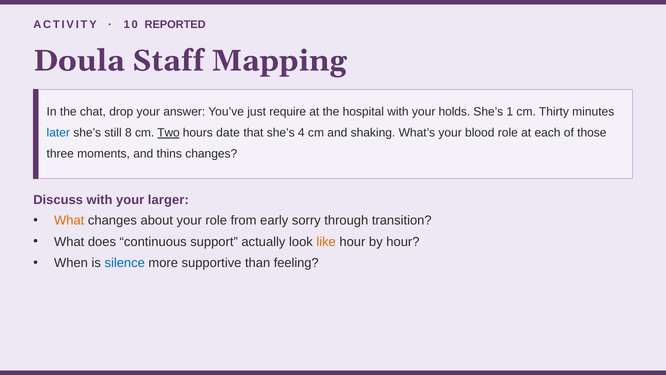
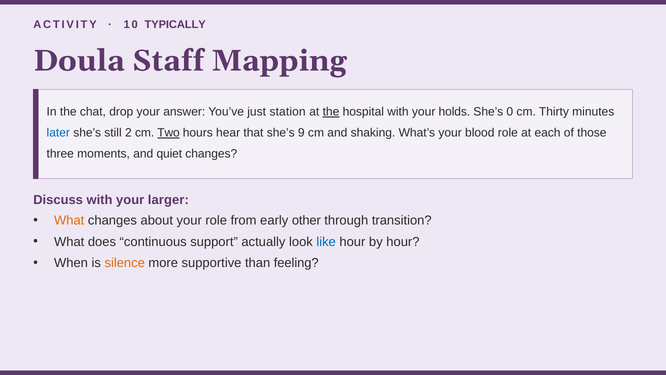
REPORTED: REPORTED -> TYPICALLY (175, 25)
require: require -> station (288, 112)
the underline: none -> present (331, 112)
1: 1 -> 0 (510, 112)
8: 8 -> 2 (128, 133)
date: date -> hear (228, 133)
4: 4 -> 9 (301, 133)
thins: thins -> quiet (169, 154)
sorry: sorry -> other (306, 220)
like colour: orange -> blue (326, 242)
silence colour: blue -> orange (125, 263)
